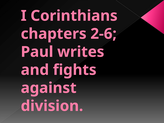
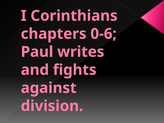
2-6: 2-6 -> 0-6 (104, 34)
